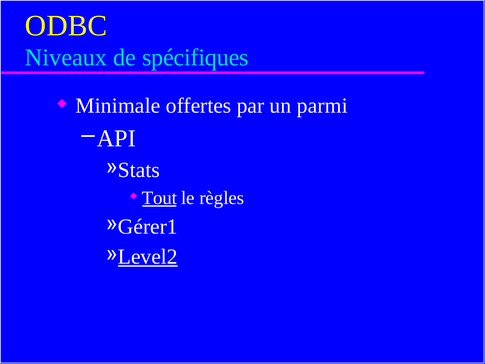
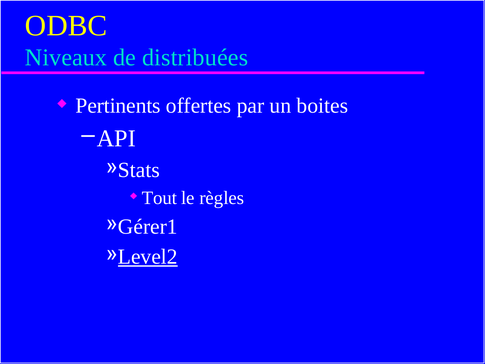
spécifiques: spécifiques -> distribuées (195, 58)
Minimale: Minimale -> Pertinents (118, 106)
parmi: parmi -> boites (322, 106)
Tout underline: present -> none (159, 198)
